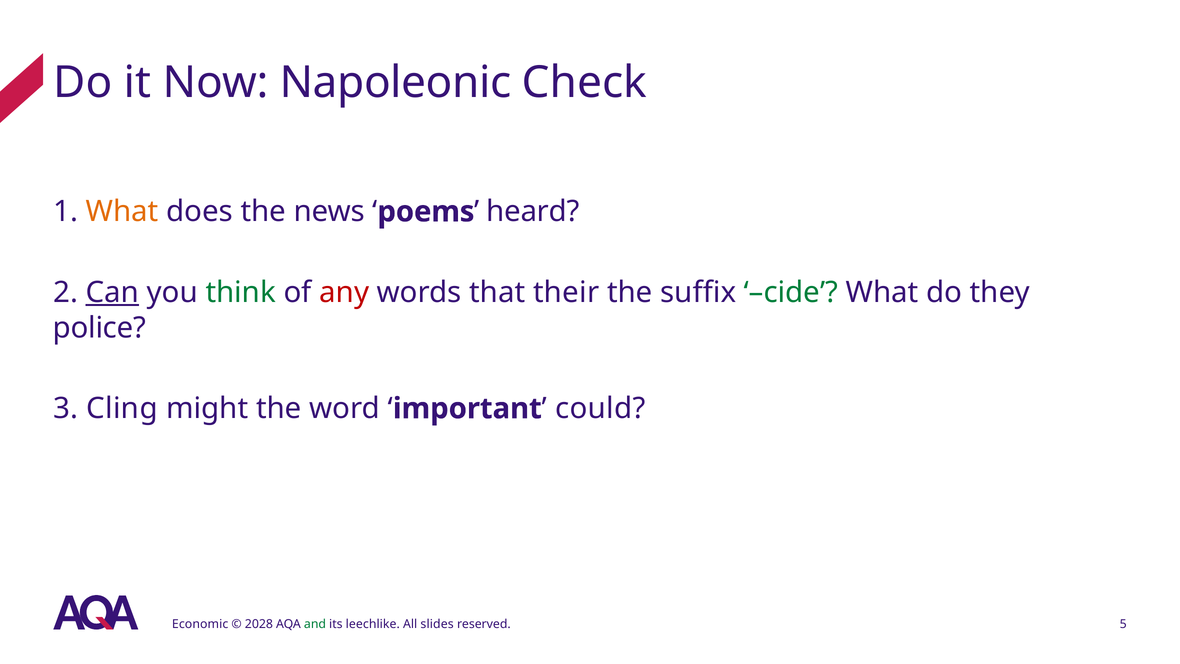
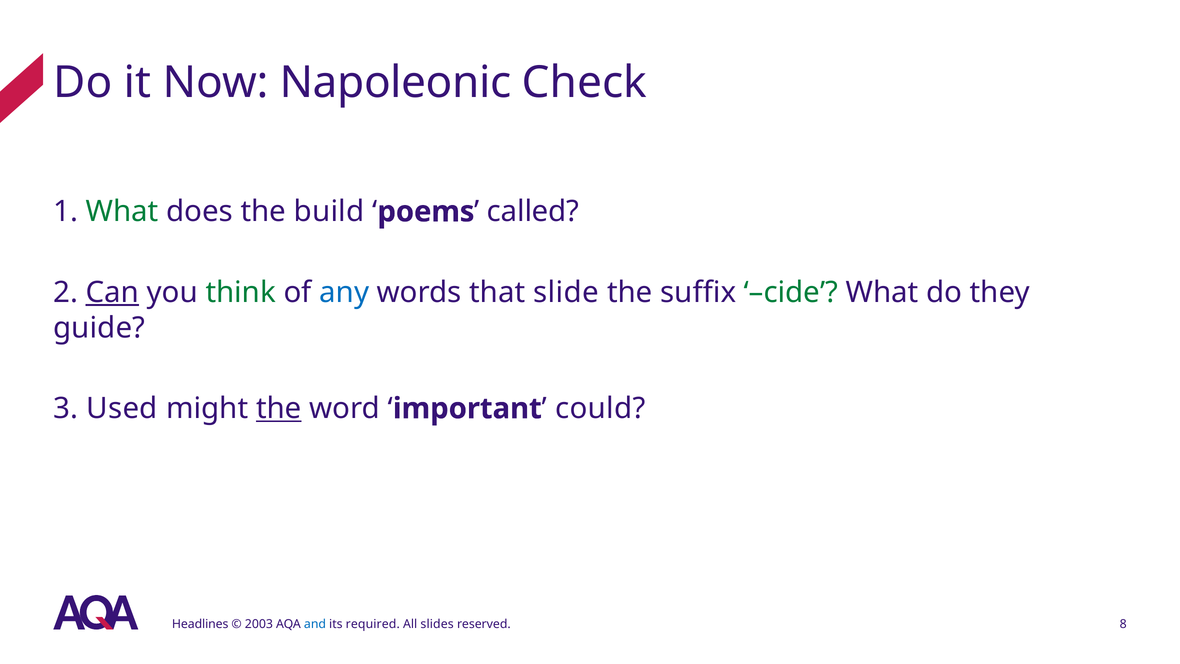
What colour: orange -> green (122, 212)
news: news -> build (329, 212)
heard: heard -> called (533, 212)
any colour: red -> blue (344, 292)
their: their -> slide (566, 292)
police: police -> guide (99, 328)
Cling: Cling -> Used (122, 408)
the underline: none -> present (279, 408)
Economic: Economic -> Headlines (200, 624)
2028: 2028 -> 2003 (259, 624)
and colour: green -> blue (315, 624)
leechlike: leechlike -> required (373, 624)
5: 5 -> 8 (1123, 624)
